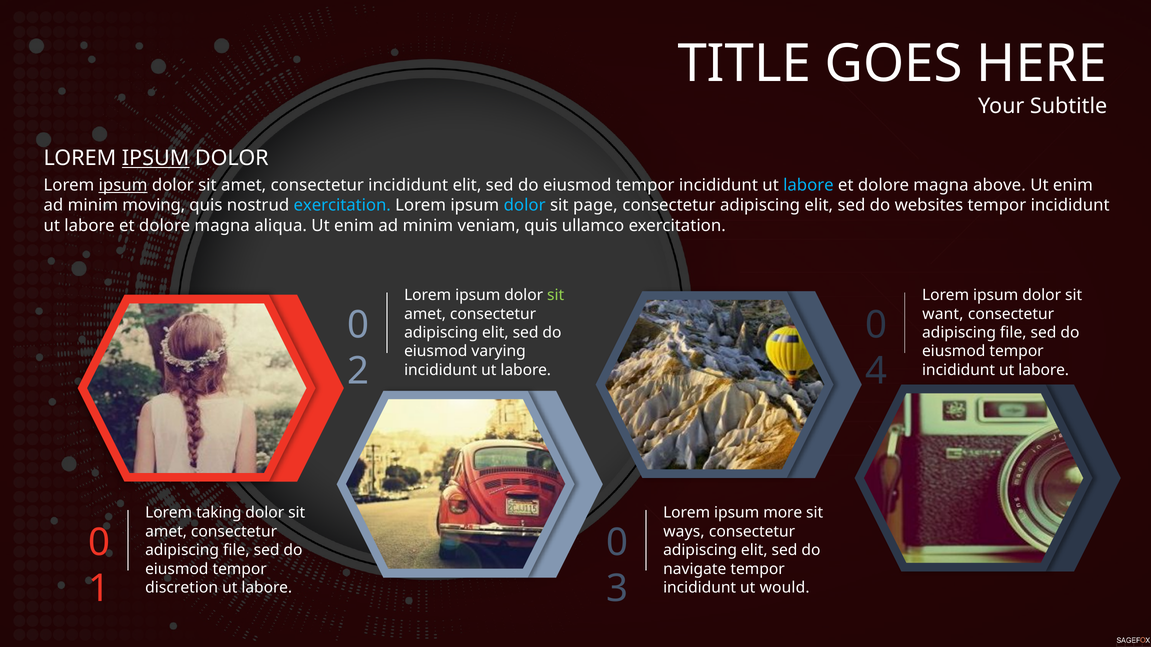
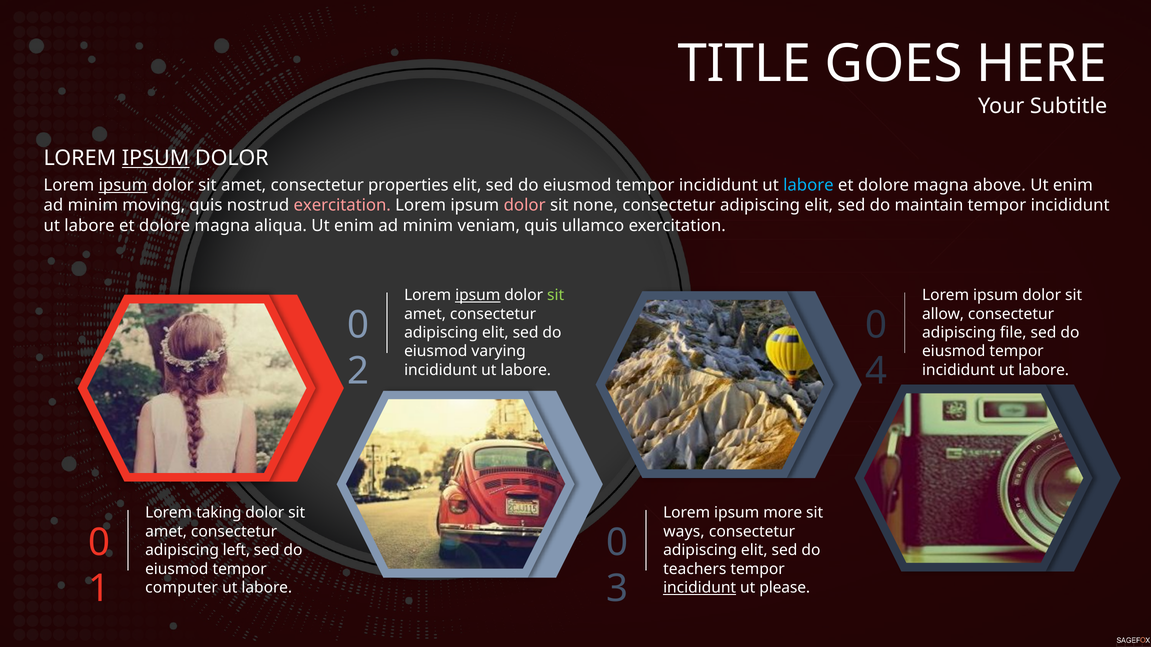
consectetur incididunt: incididunt -> properties (408, 185)
exercitation colour: light blue -> pink (342, 205)
dolor colour: light blue -> pink (525, 205)
page: page -> none (595, 205)
websites: websites -> maintain (929, 205)
ipsum underline: none -> present (478, 295)
want: want -> allow (943, 314)
file: file -> left (236, 551)
navigate: navigate -> teachers (695, 569)
discretion: discretion -> computer (182, 588)
incididunt underline: none -> present (700, 588)
would: would -> please (785, 588)
